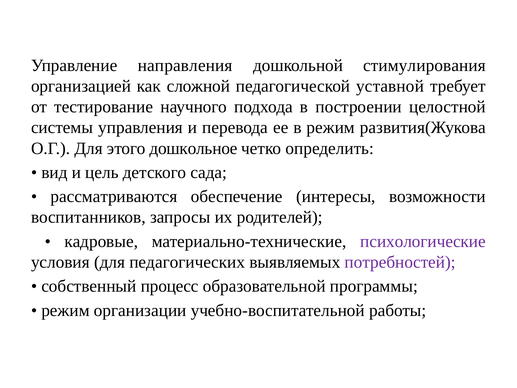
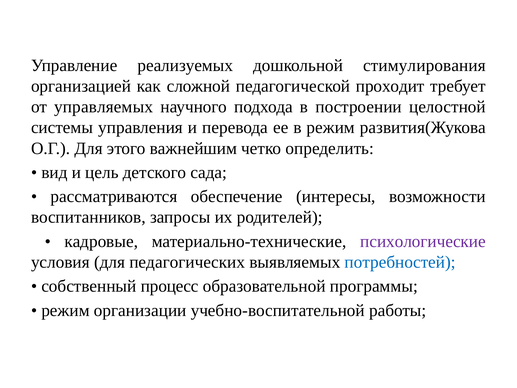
направления: направления -> реализуемых (185, 66)
уставной: уставной -> проходит (390, 86)
тестирование: тестирование -> управляемых (104, 107)
дошкольное: дошкольное -> важнейшим (193, 148)
потребностей colour: purple -> blue (400, 262)
